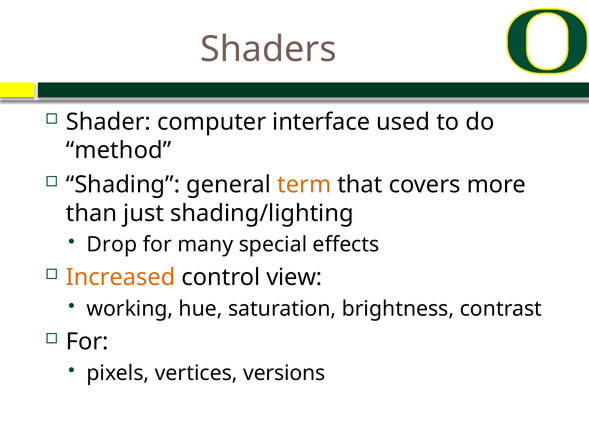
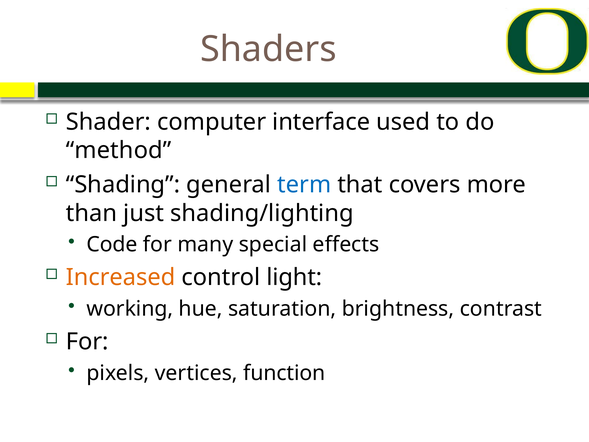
term colour: orange -> blue (304, 185)
Drop: Drop -> Code (112, 244)
view: view -> light (294, 277)
versions: versions -> function (284, 373)
